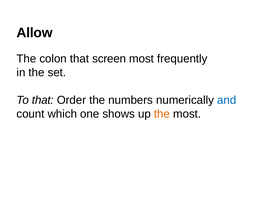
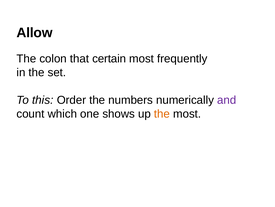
screen: screen -> certain (109, 59)
To that: that -> this (43, 100)
and colour: blue -> purple (227, 100)
